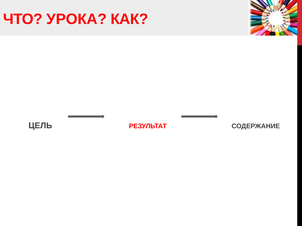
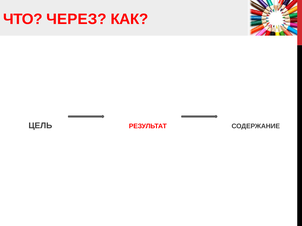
УРОКА: УРОКА -> ЧЕРЕЗ (77, 19)
